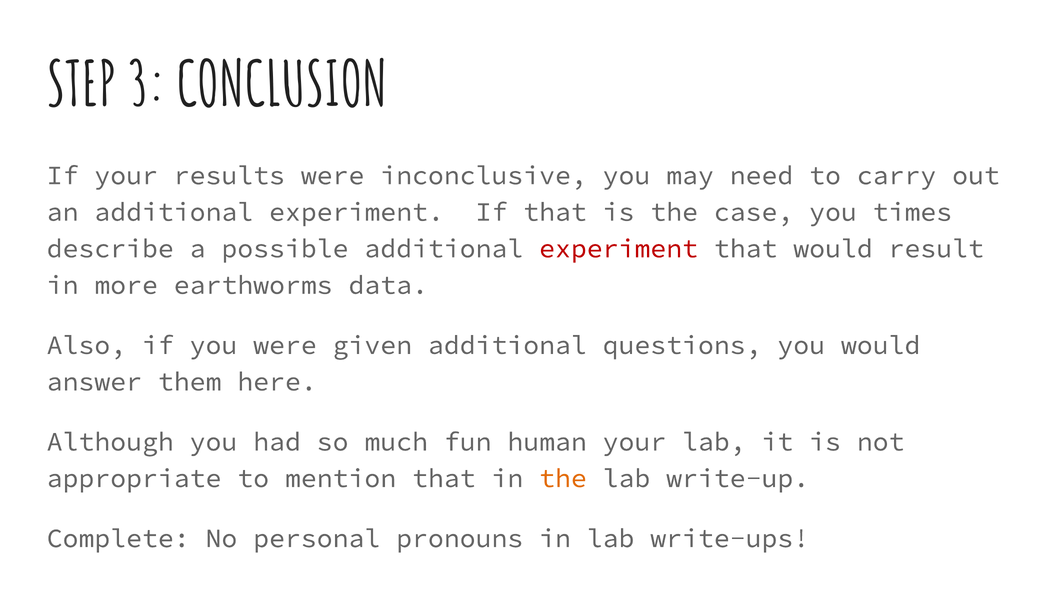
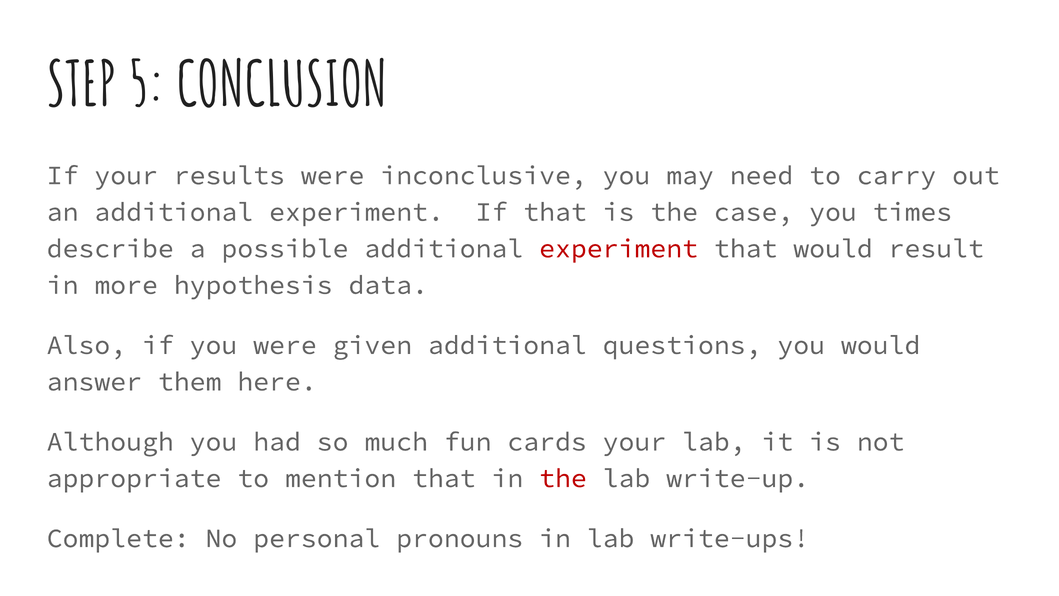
3: 3 -> 5 (147, 86)
earthworms: earthworms -> hypothesis (253, 285)
human: human -> cards (547, 442)
the colour: orange -> red (563, 478)
